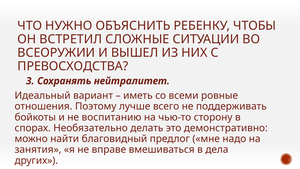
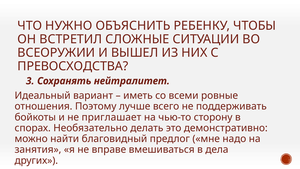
воспитанию: воспитанию -> приглашает (111, 117)
